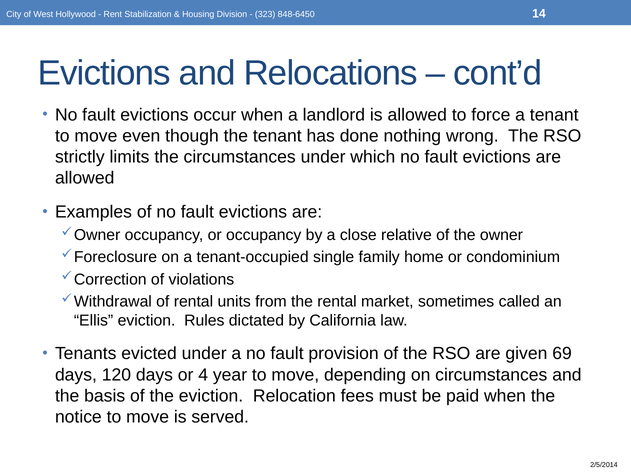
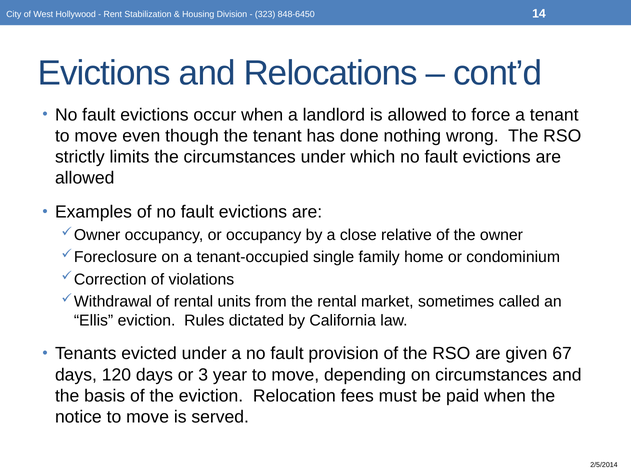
69: 69 -> 67 (562, 354)
4: 4 -> 3 (203, 375)
